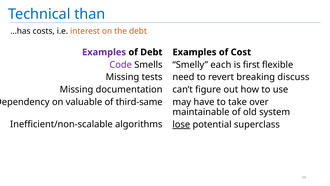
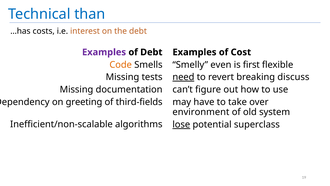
Code colour: purple -> orange (121, 65)
each: each -> even (221, 65)
need underline: none -> present (183, 77)
valuable: valuable -> greeting (84, 102)
third-same: third-same -> third-fields (139, 102)
maintainable: maintainable -> environment (201, 112)
